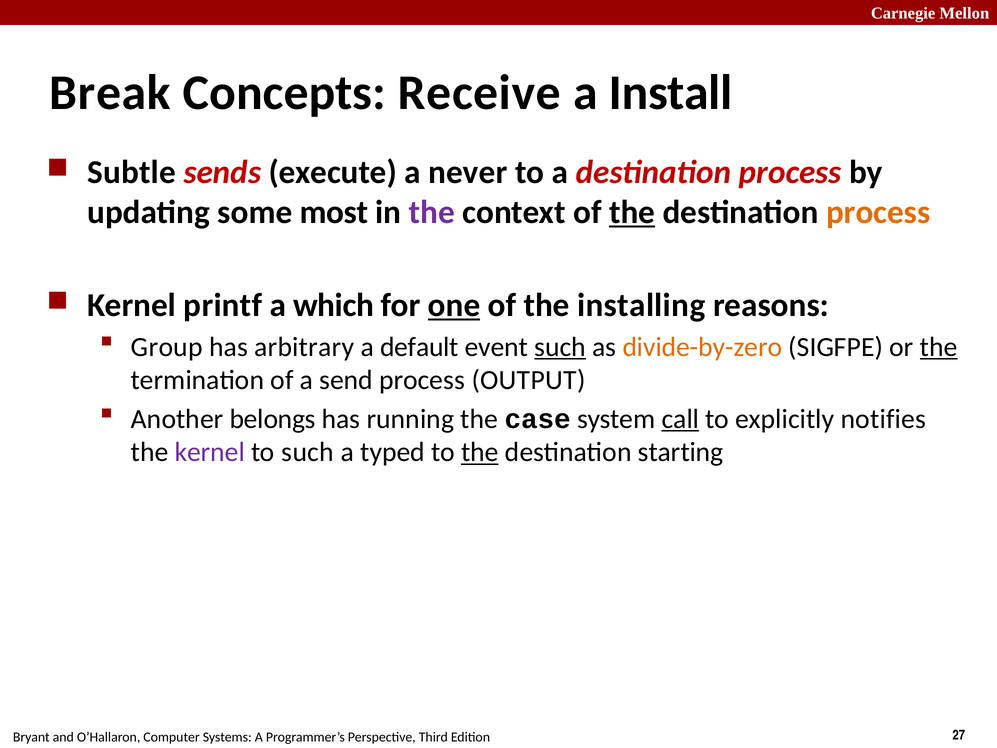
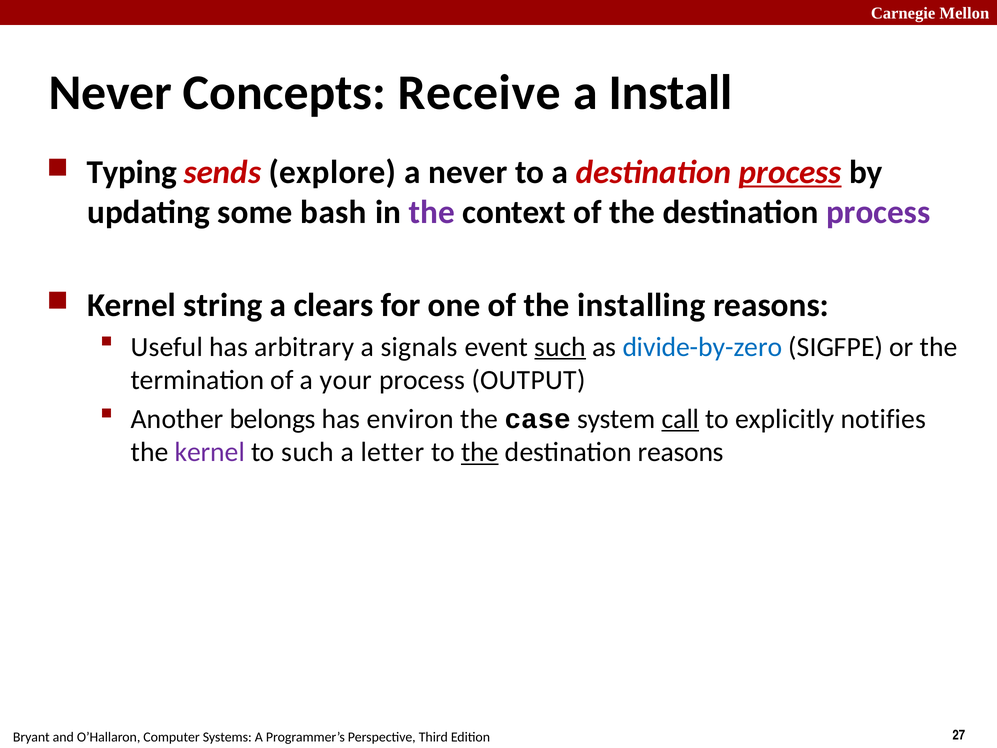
Break: Break -> Never (110, 93)
Subtle: Subtle -> Typing (132, 172)
execute: execute -> explore (332, 172)
process underline: none -> present (790, 172)
most: most -> bash (334, 212)
the underline: present -> none (632, 212)
process colour: orange -> purple (878, 212)
printf: printf -> string (223, 305)
which: which -> clears (333, 305)
one underline: present -> none (454, 305)
Group: Group -> Useful (167, 347)
default: default -> signals (419, 347)
divide-by-zero colour: orange -> blue (702, 347)
the underline: present -> none (939, 347)
send: send -> your (346, 380)
running: running -> environ (410, 419)
typed: typed -> letter (392, 452)
destination starting: starting -> reasons (681, 452)
